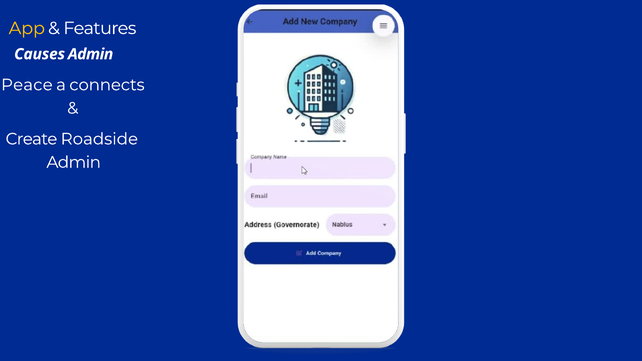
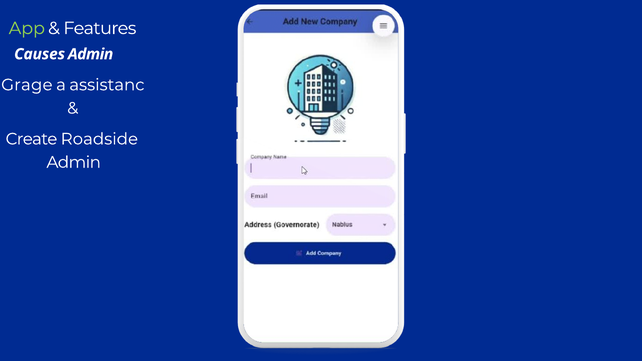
App colour: yellow -> light green (27, 28)
Peace: Peace -> Grage (27, 85)
connects: connects -> assistanc (107, 85)
